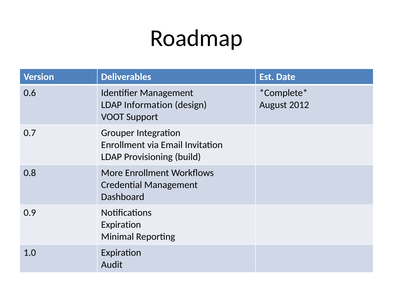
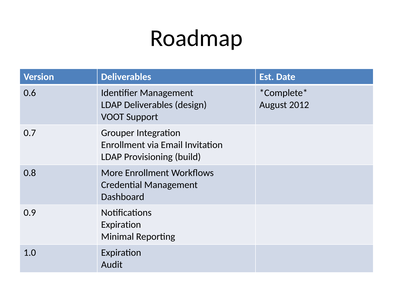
LDAP Information: Information -> Deliverables (148, 105)
